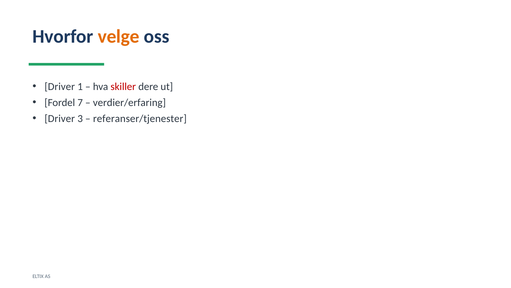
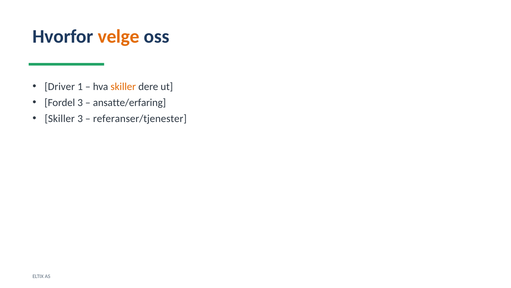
skiller colour: red -> orange (123, 87)
Fordel 7: 7 -> 3 (80, 103)
verdier/erfaring: verdier/erfaring -> ansatte/erfaring (129, 103)
Driver: Driver -> Skiller (60, 119)
